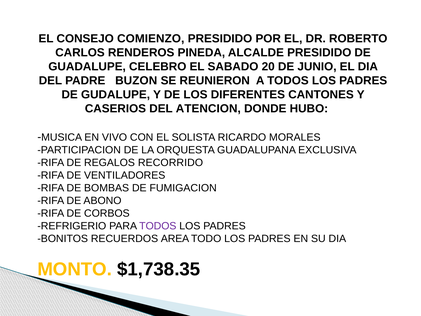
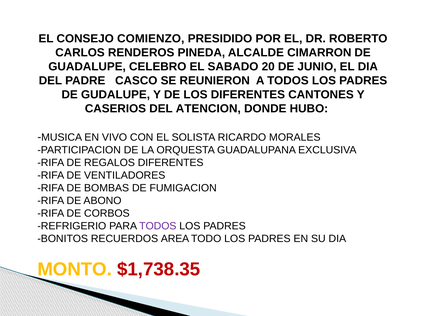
ALCALDE PRESIDIDO: PRESIDIDO -> CIMARRON (319, 53)
BUZON: BUZON -> CASCO (136, 81)
REGALOS RECORRIDO: RECORRIDO -> DIFERENTES (171, 163)
$1,738.35 colour: black -> red (159, 269)
